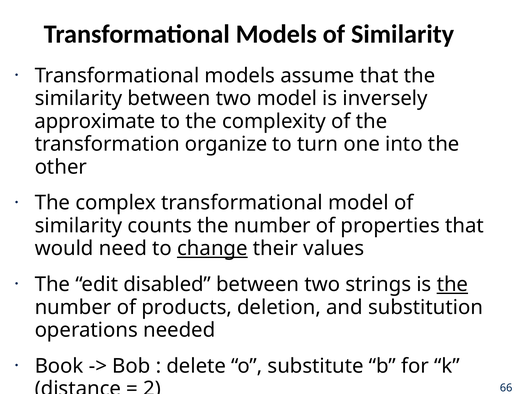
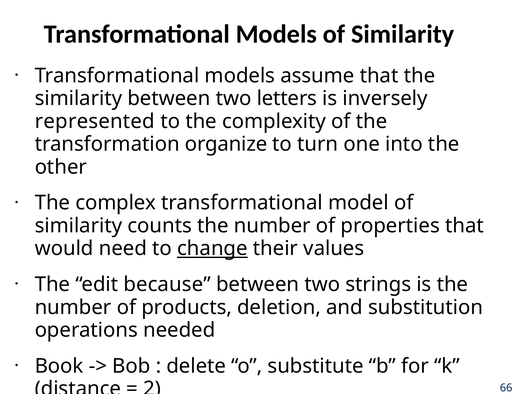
two model: model -> letters (287, 98)
approximate: approximate -> represented (95, 121)
disabled: disabled -> because (167, 284)
the underline: present -> none (452, 284)
